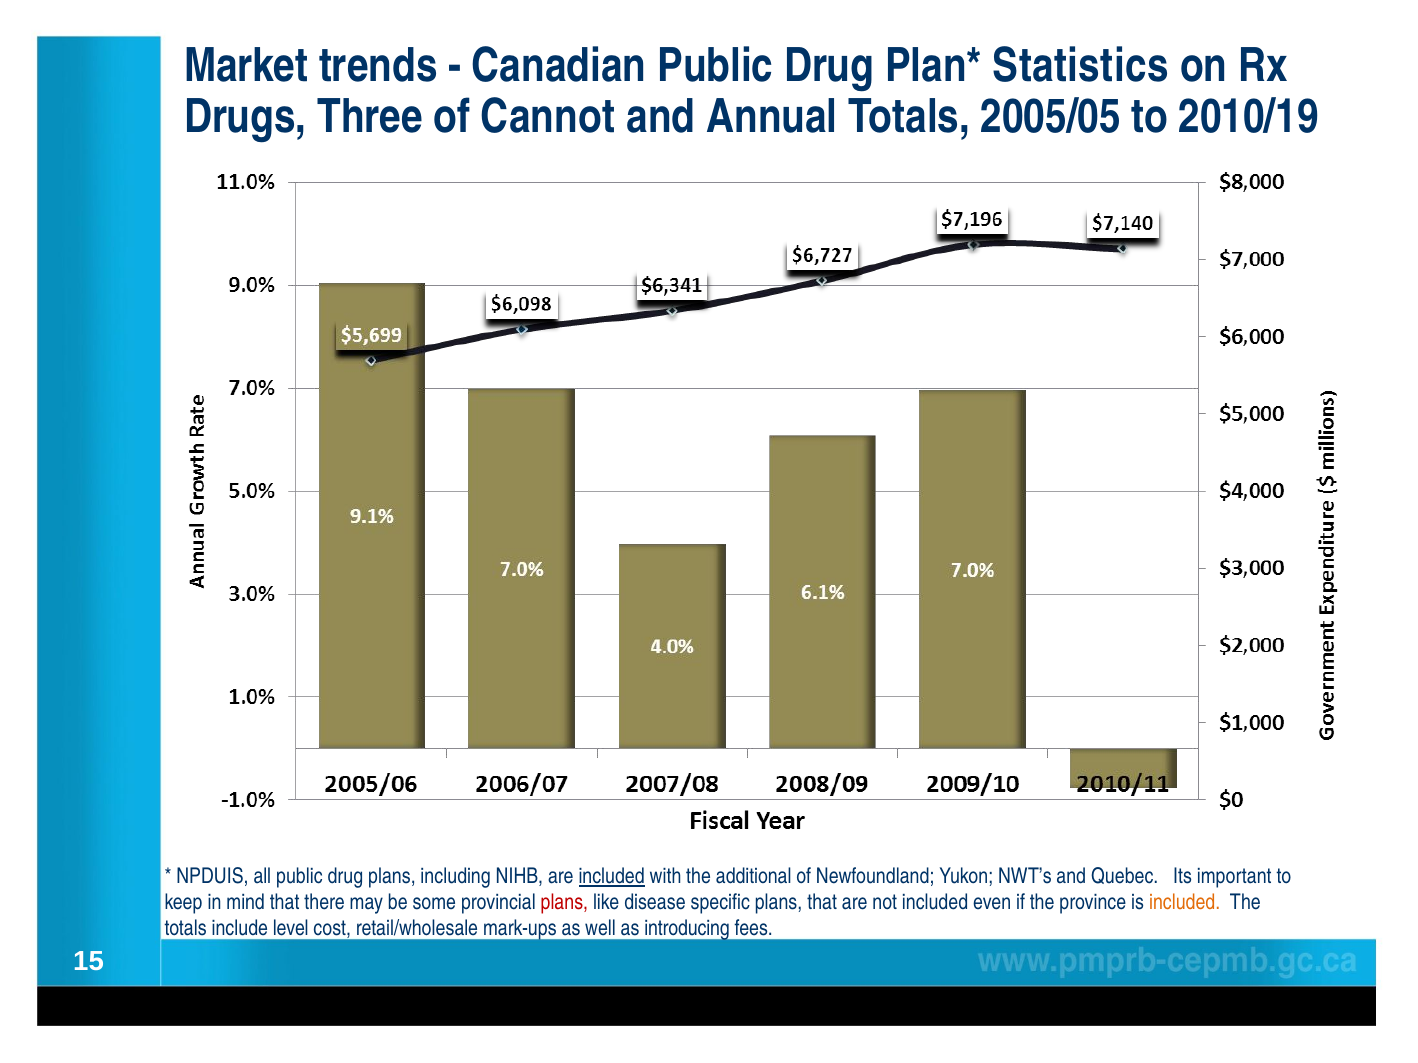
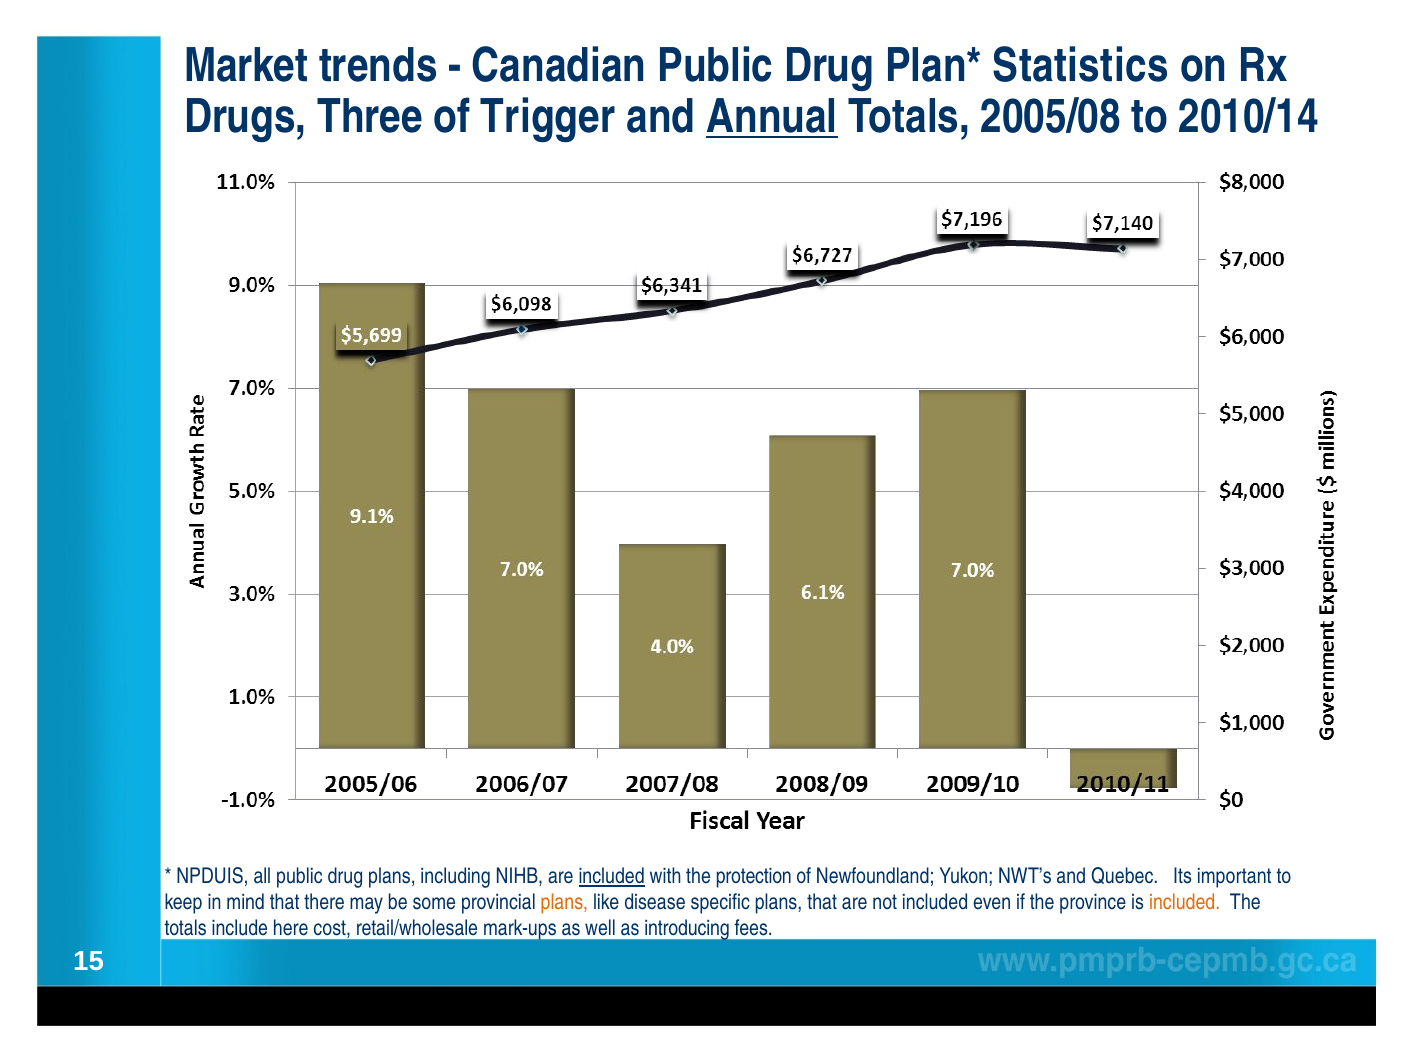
Cannot: Cannot -> Trigger (548, 117)
Annual underline: none -> present (772, 117)
2005/05: 2005/05 -> 2005/08 (1051, 117)
2010/19: 2010/19 -> 2010/14 (1249, 117)
additional: additional -> protection (754, 877)
plans colour: red -> orange (564, 903)
level: level -> here (291, 929)
